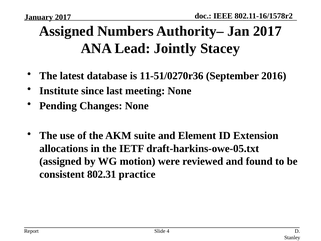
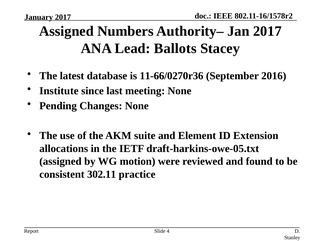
Jointly: Jointly -> Ballots (175, 48)
11-51/0270r36: 11-51/0270r36 -> 11-66/0270r36 (172, 76)
802.31: 802.31 -> 302.11 (102, 174)
